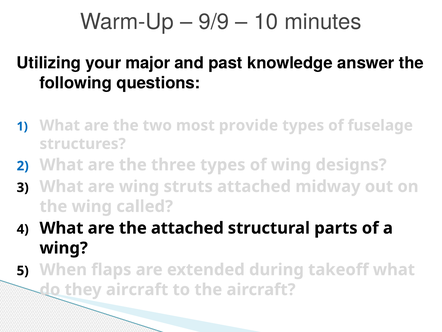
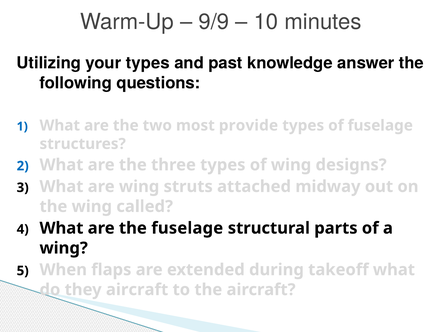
your major: major -> types (148, 63)
the attached: attached -> fuselage (187, 228)
